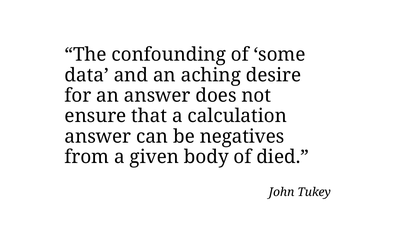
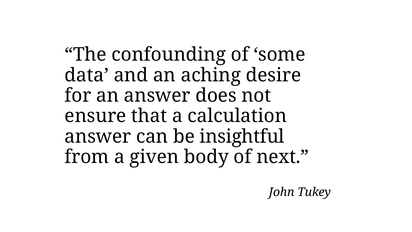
negatives: negatives -> insightful (242, 136)
died: died -> next (283, 157)
